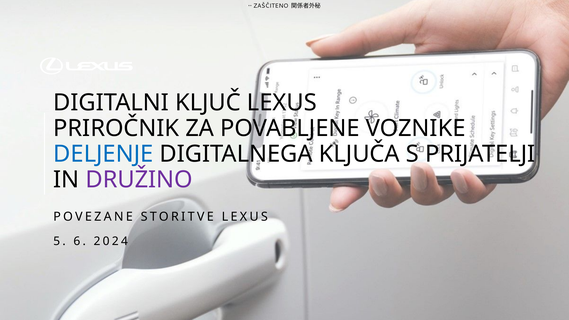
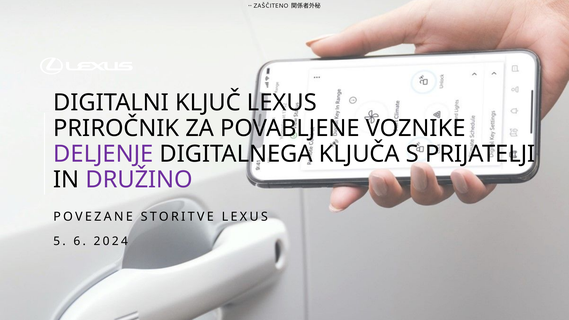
DELJENJE colour: blue -> purple (103, 154)
